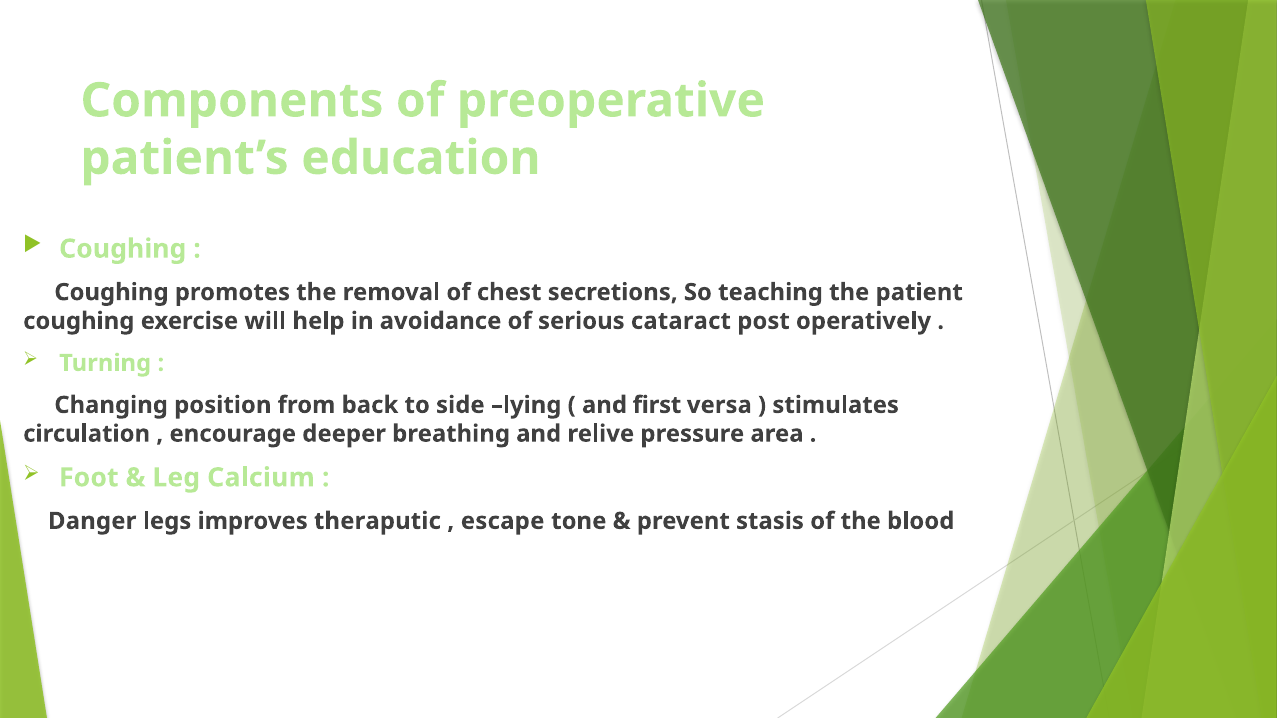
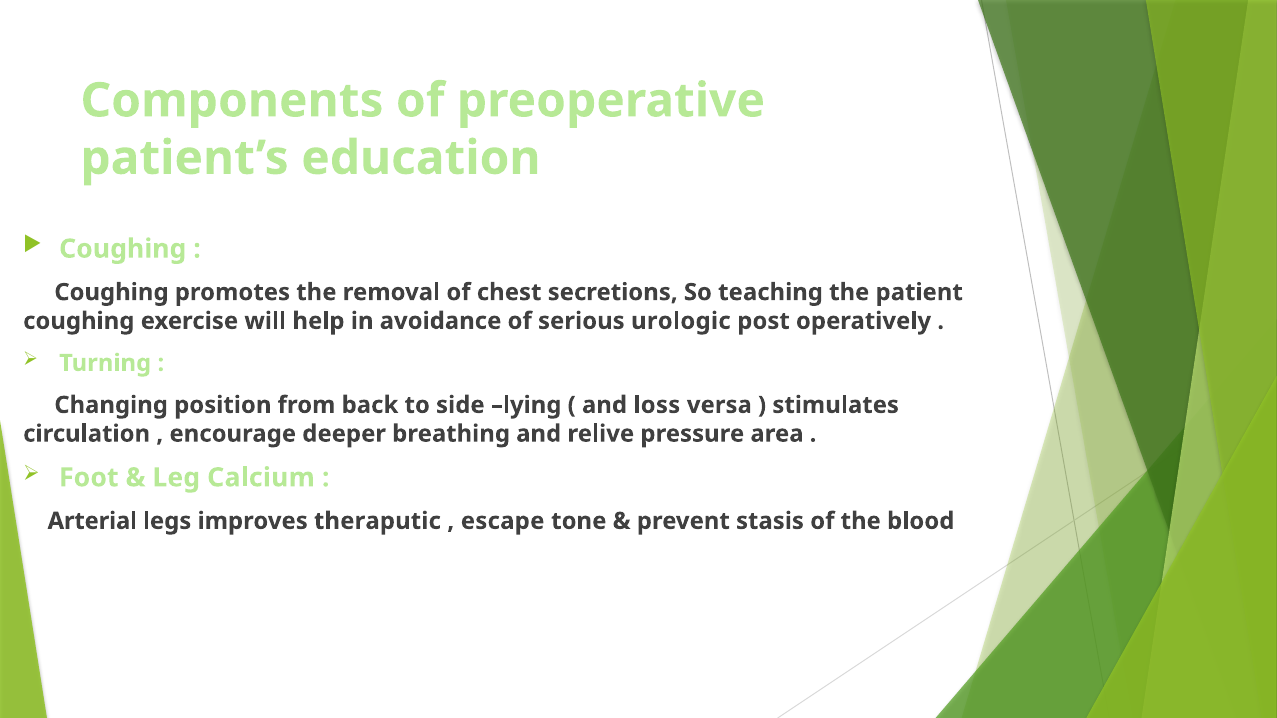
cataract: cataract -> urologic (681, 321)
first: first -> loss (657, 405)
Danger: Danger -> Arterial (92, 521)
